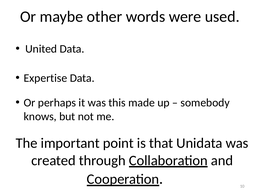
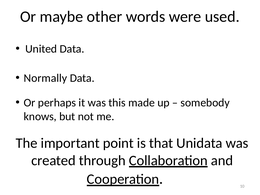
Expertise: Expertise -> Normally (45, 78)
